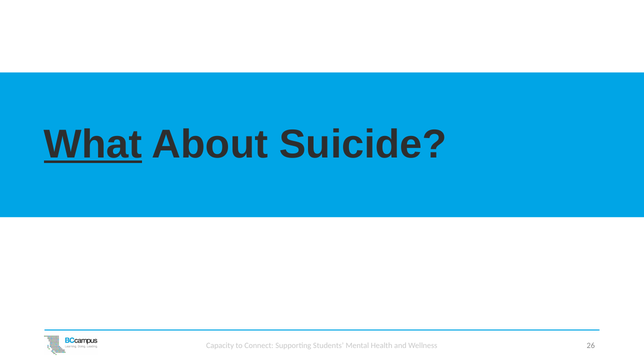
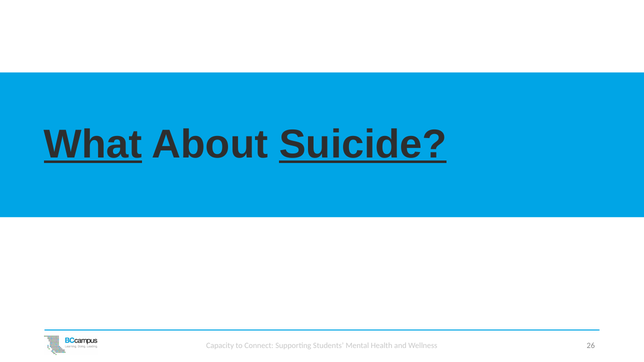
Suicide underline: none -> present (363, 145)
